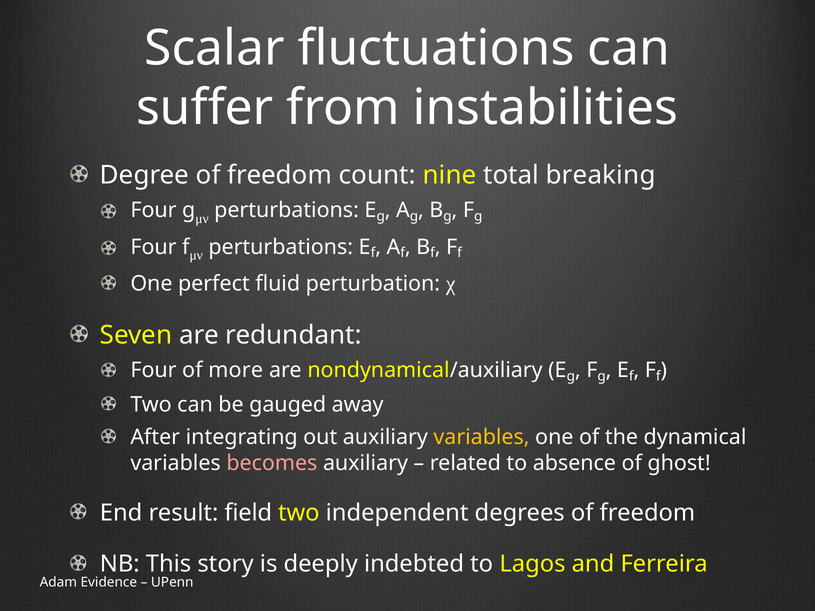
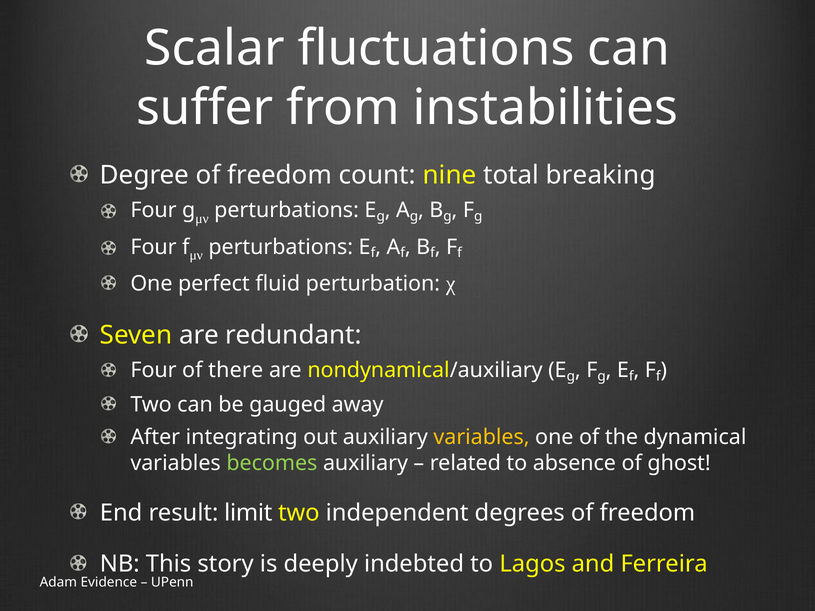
more: more -> there (236, 370)
becomes colour: pink -> light green (272, 463)
field: field -> limit (248, 513)
